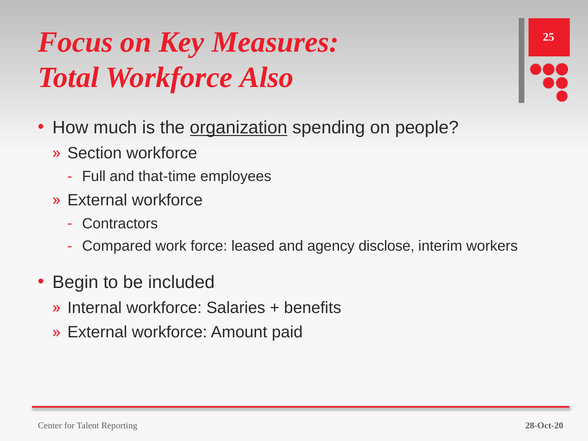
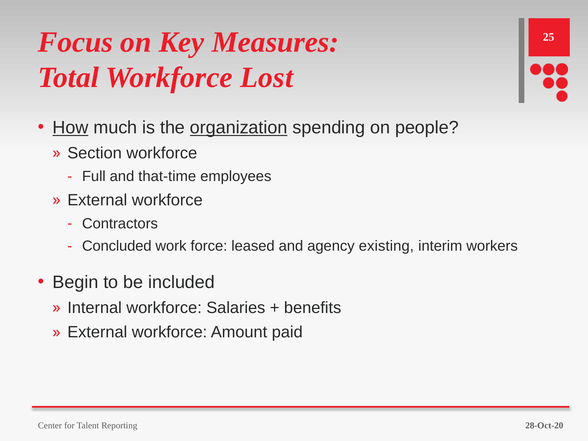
Also: Also -> Lost (267, 78)
How underline: none -> present (71, 128)
Compared: Compared -> Concluded (117, 246)
disclose: disclose -> existing (386, 246)
